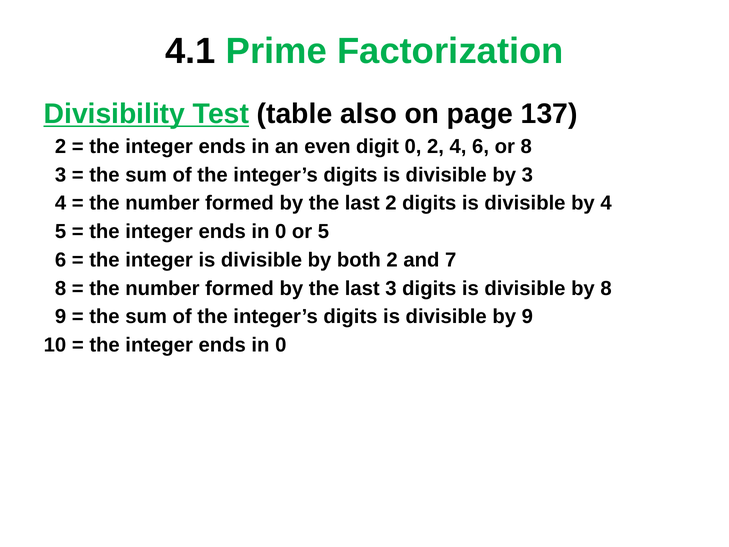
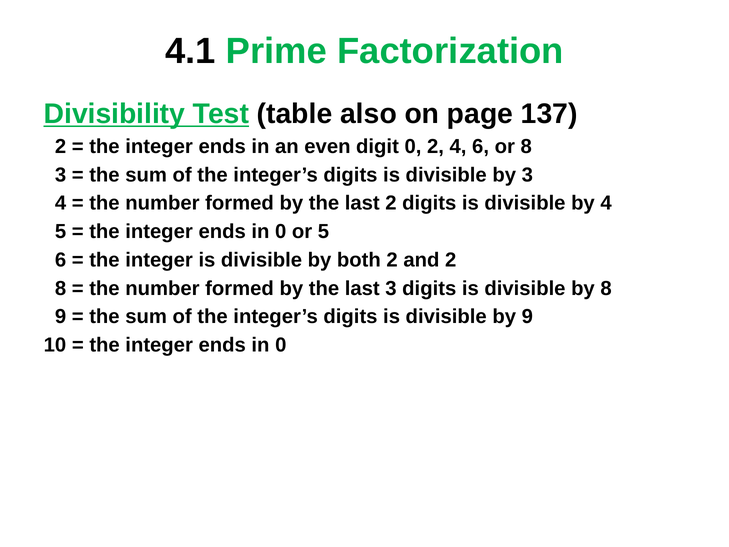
and 7: 7 -> 2 (451, 260)
